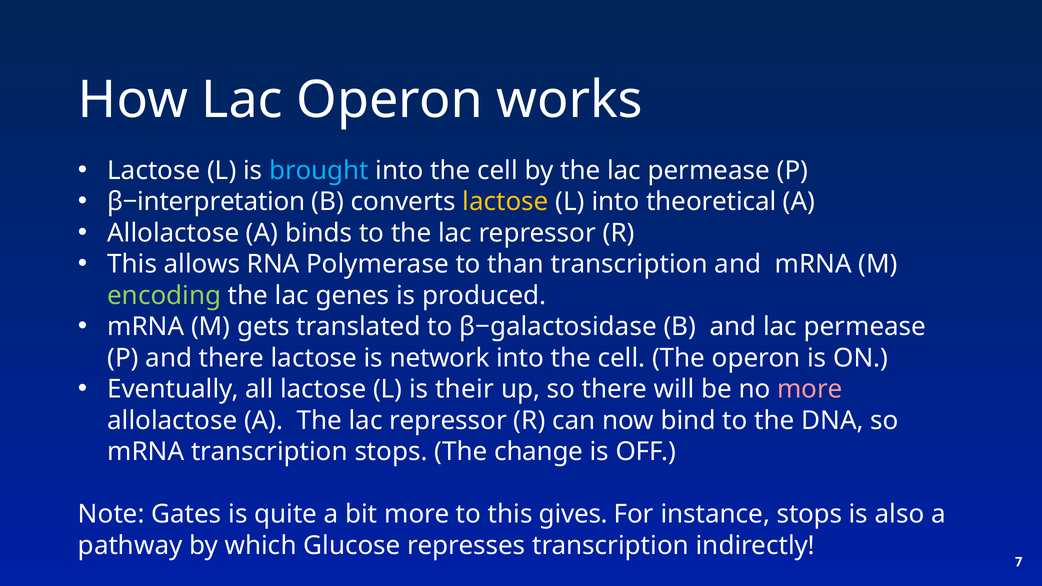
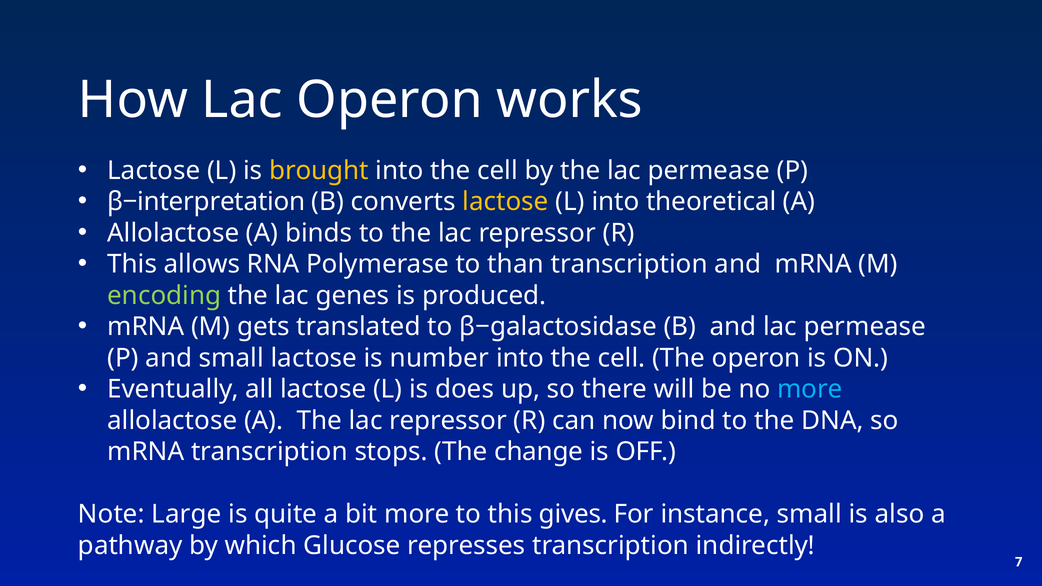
brought colour: light blue -> yellow (319, 170)
and there: there -> small (231, 358)
network: network -> number (439, 358)
their: their -> does (465, 389)
more colour: pink -> light blue (810, 389)
Gates: Gates -> Large (186, 514)
instance stops: stops -> small (809, 514)
